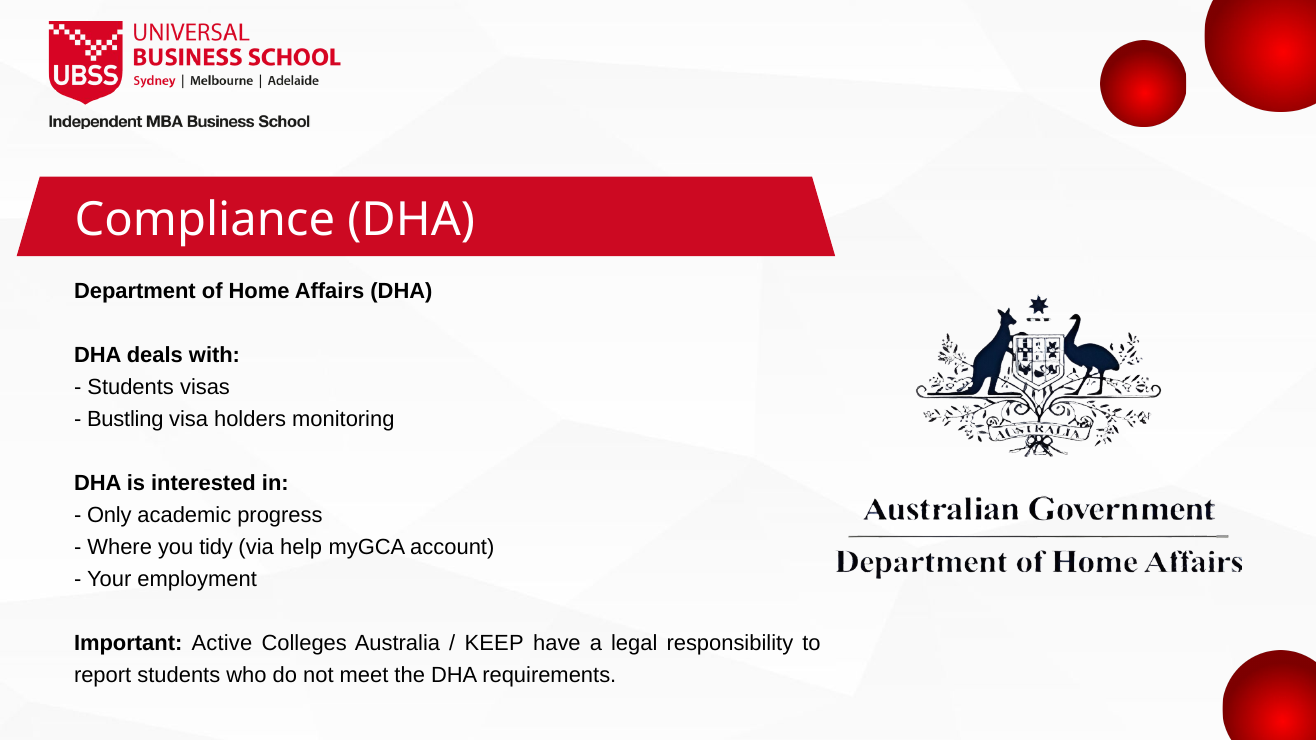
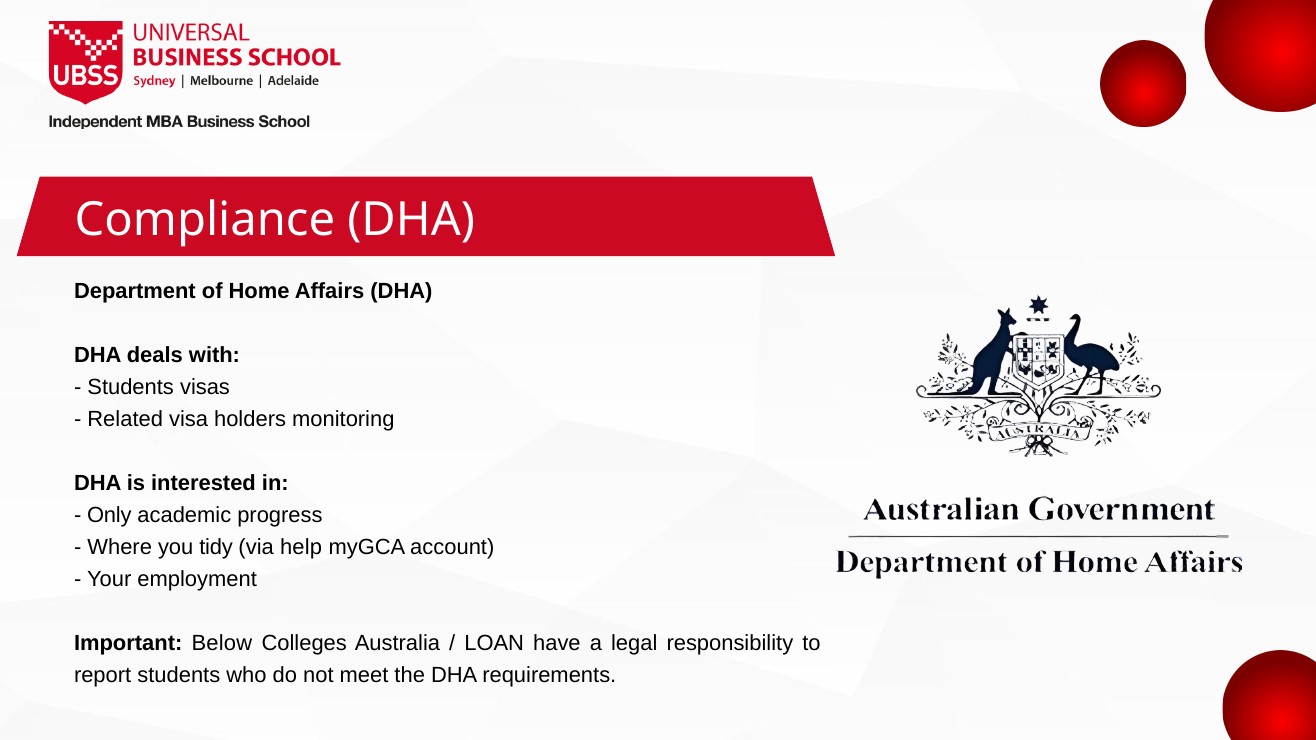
Bustling: Bustling -> Related (125, 420)
Active: Active -> Below (222, 643)
KEEP: KEEP -> LOAN (494, 643)
